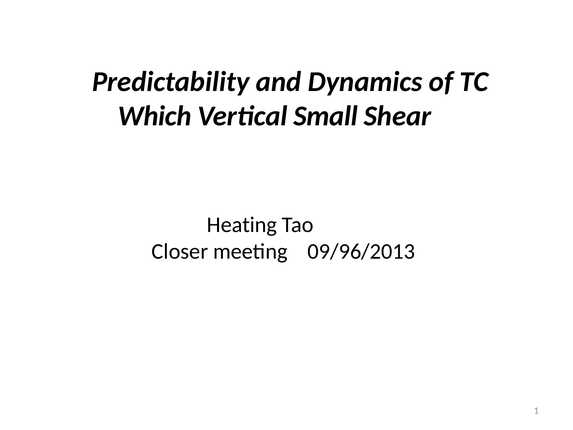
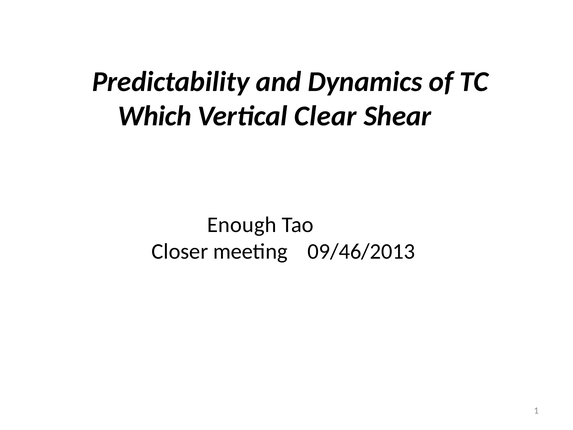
Small: Small -> Clear (325, 116)
Heating: Heating -> Enough (242, 225)
09/96/2013: 09/96/2013 -> 09/46/2013 (361, 251)
